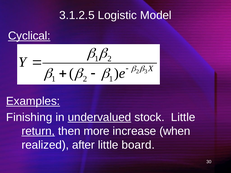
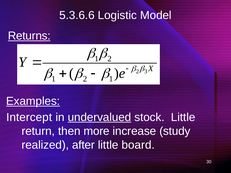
3.1.2.5: 3.1.2.5 -> 5.3.6.6 (77, 15)
Cyclical: Cyclical -> Returns (29, 36)
Finishing: Finishing -> Intercept (29, 117)
return underline: present -> none (38, 131)
when: when -> study (175, 131)
